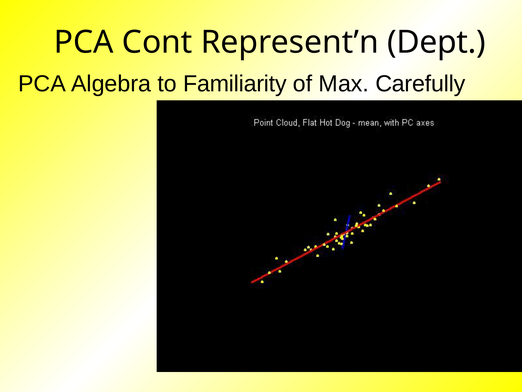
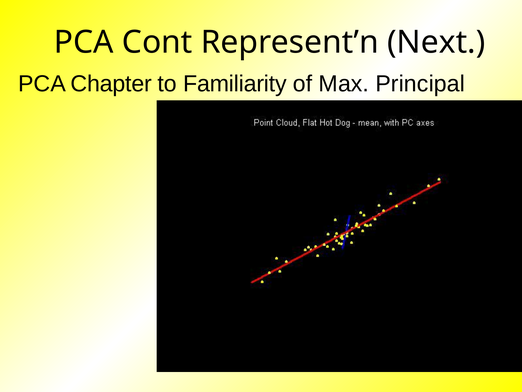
Dept: Dept -> Next (436, 42)
Algebra: Algebra -> Chapter (111, 84)
Carefully: Carefully -> Principal (420, 84)
